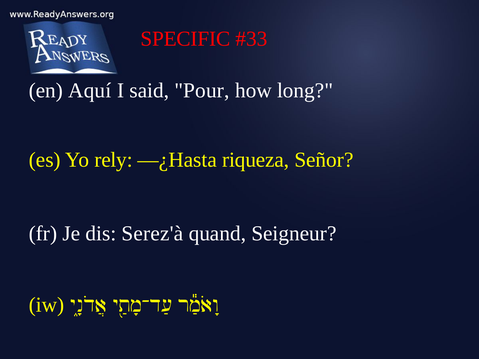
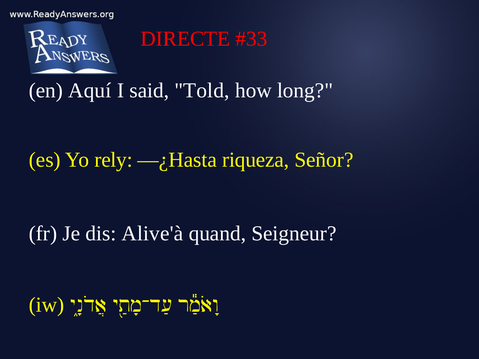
SPECIFIC: SPECIFIC -> DIRECTE (185, 39)
Pour: Pour -> Told (202, 90)
Serez'à: Serez'à -> Alive'à (152, 234)
